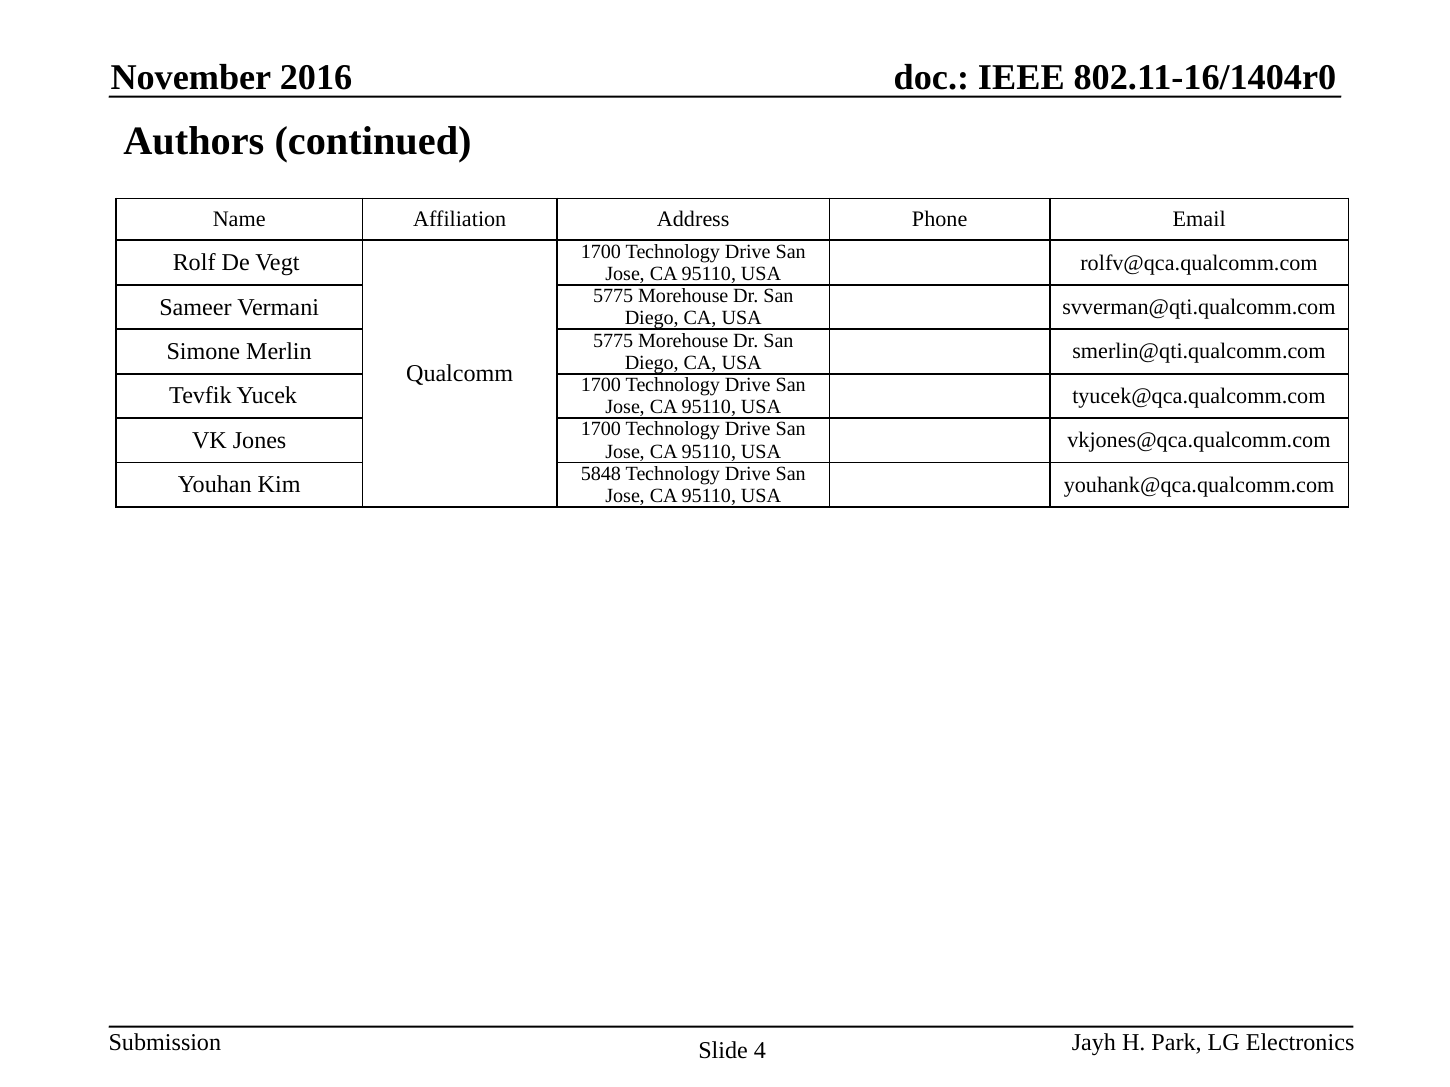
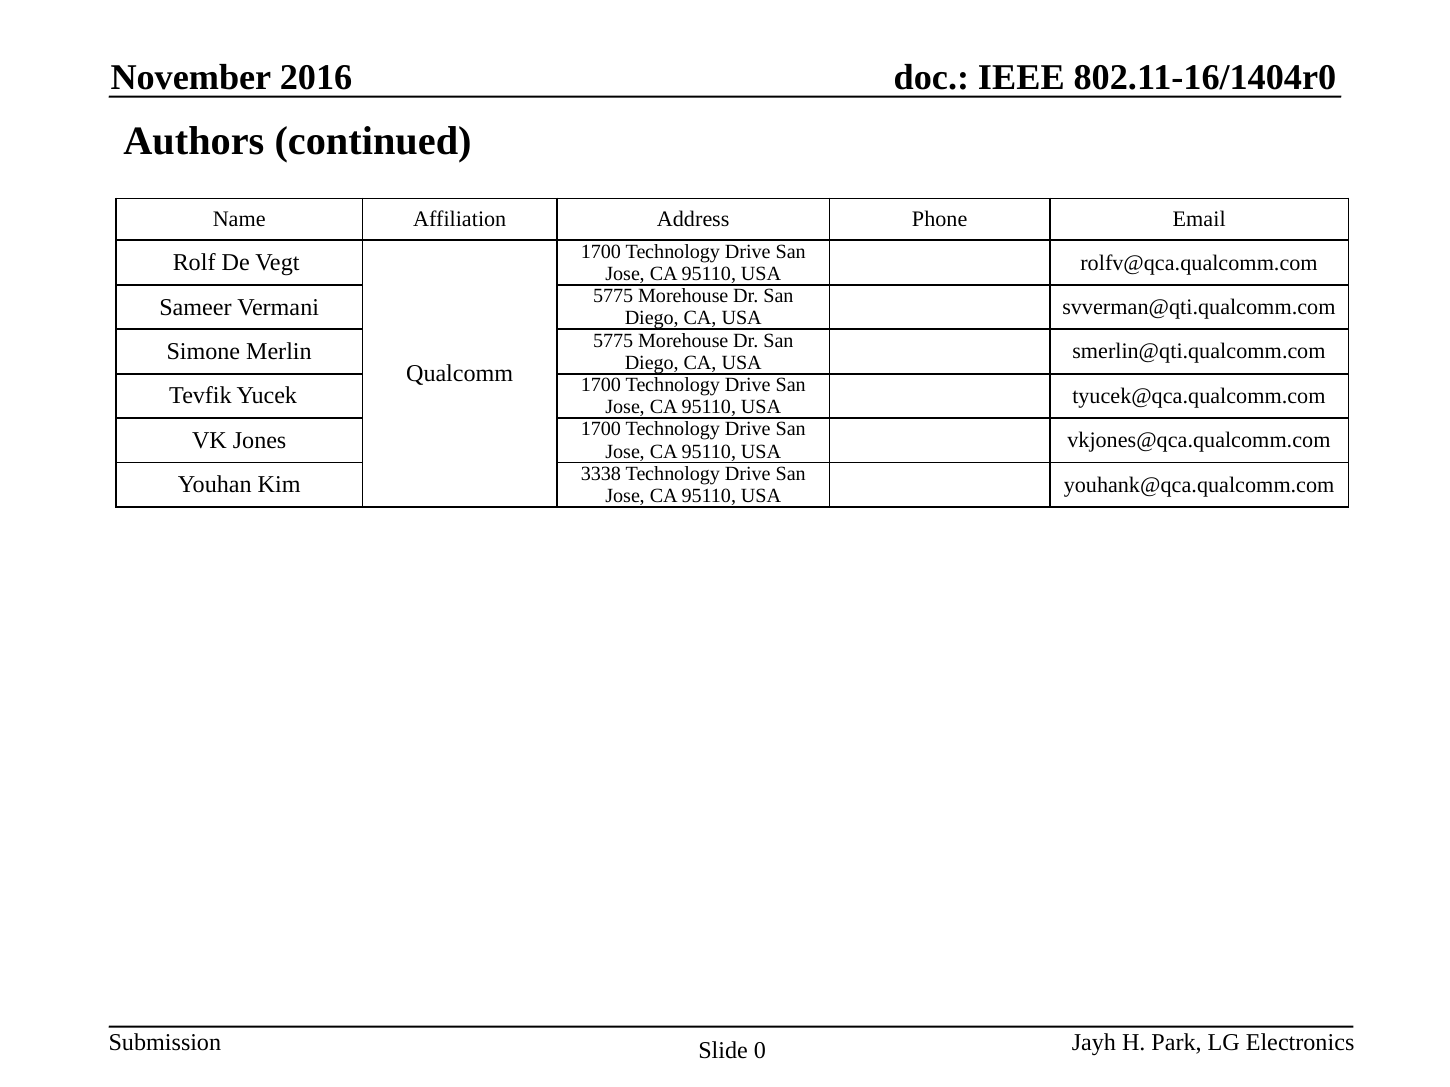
5848: 5848 -> 3338 (601, 474)
4: 4 -> 0 (760, 1051)
